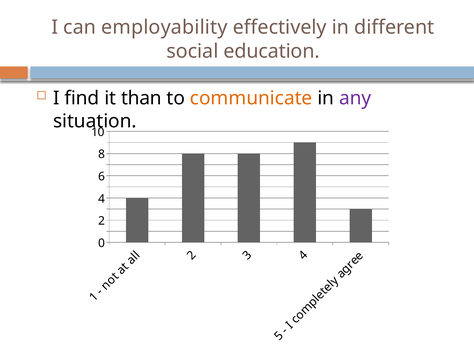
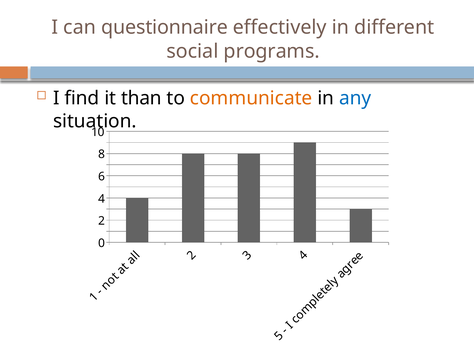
employability: employability -> questionnaire (165, 27)
education: education -> programs (272, 51)
any colour: purple -> blue (355, 98)
